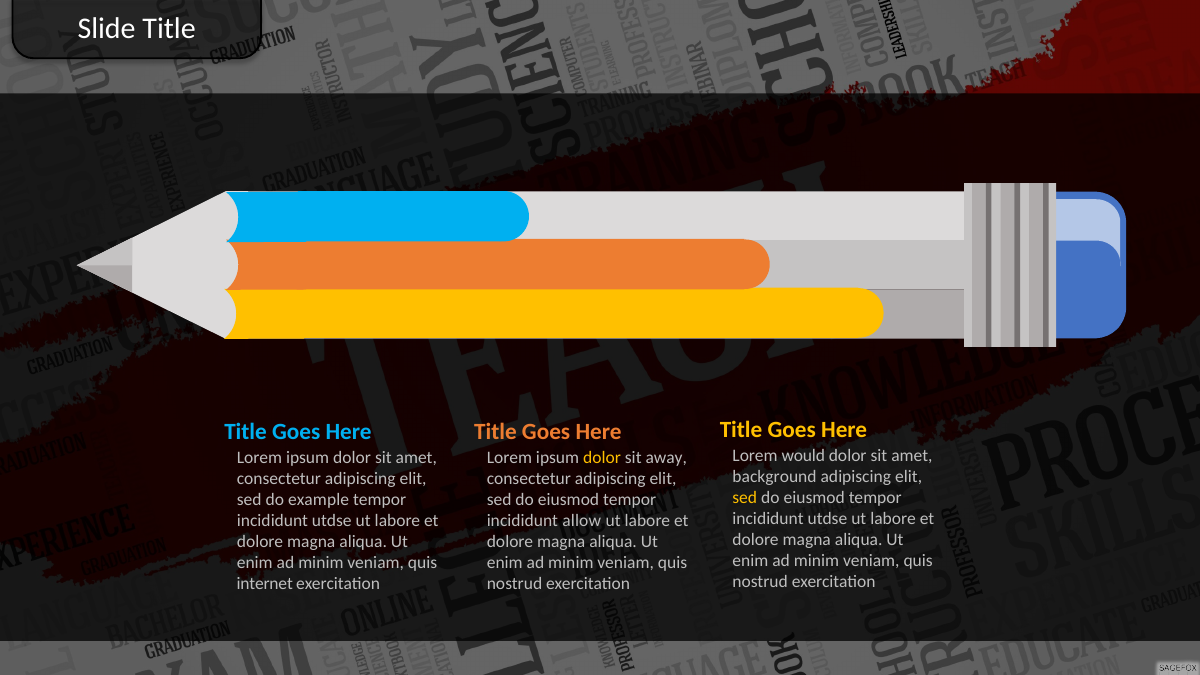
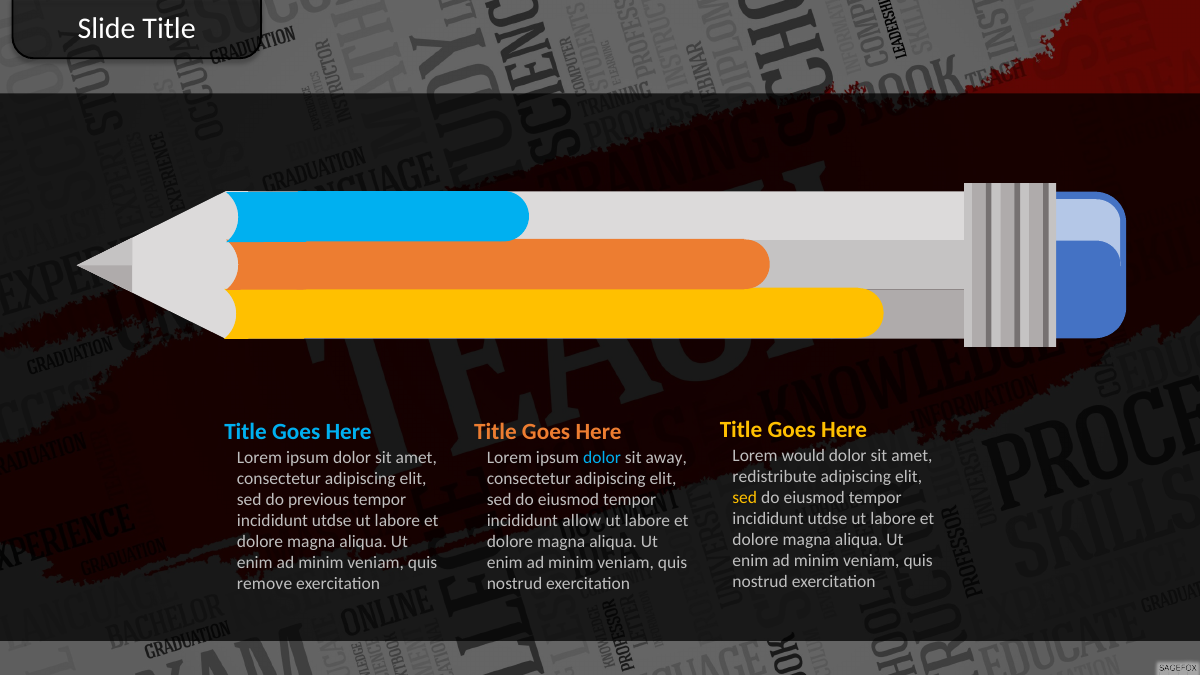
dolor colour: yellow -> light blue (602, 458)
background: background -> redistribute (775, 477)
example: example -> previous (319, 500)
internet: internet -> remove (265, 584)
